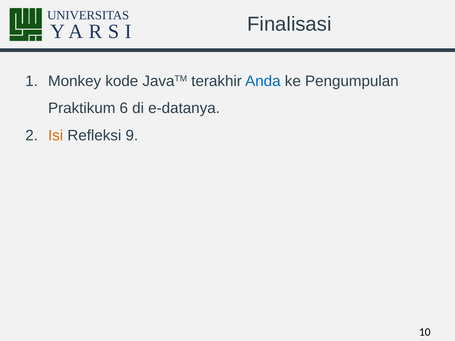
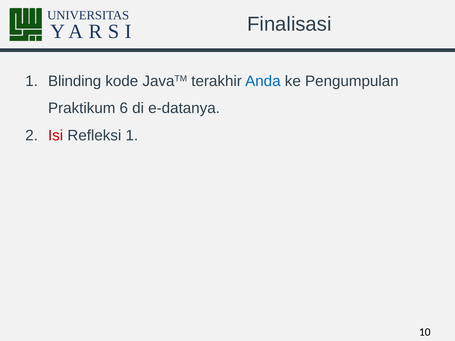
Monkey: Monkey -> Blinding (75, 81)
Isi colour: orange -> red (56, 136)
Refleksi 9: 9 -> 1 (132, 136)
